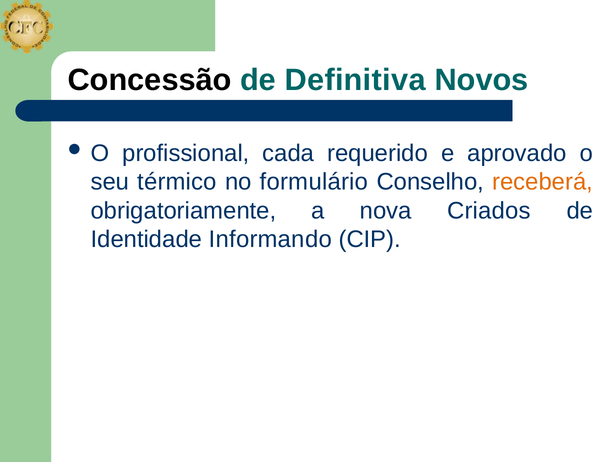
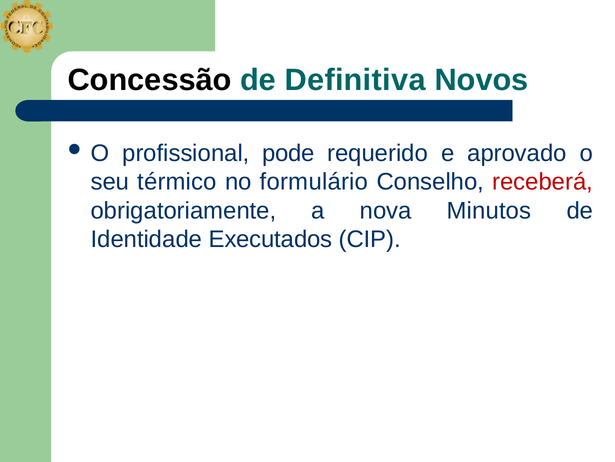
cada: cada -> pode (288, 153)
receberá colour: orange -> red (543, 182)
Criados: Criados -> Minutos (489, 210)
Informando: Informando -> Executados (271, 239)
